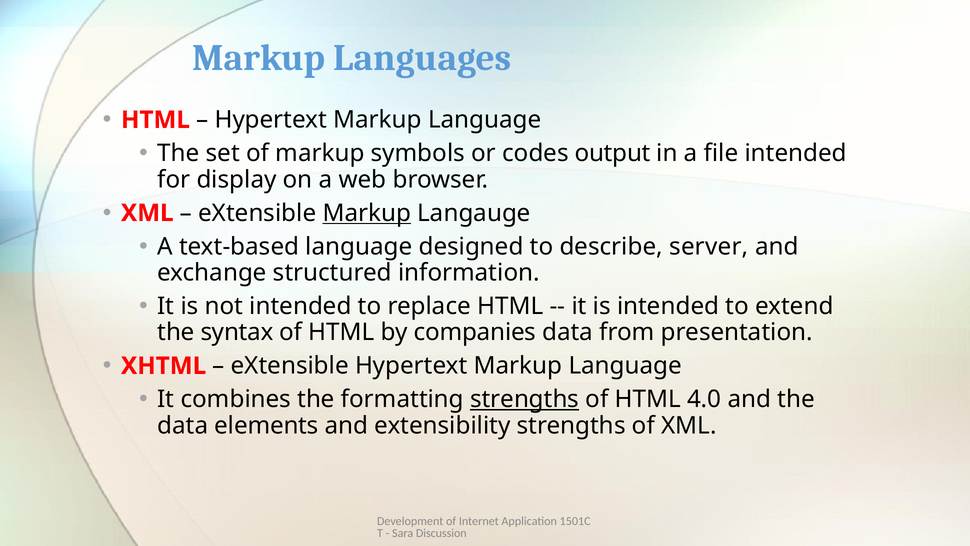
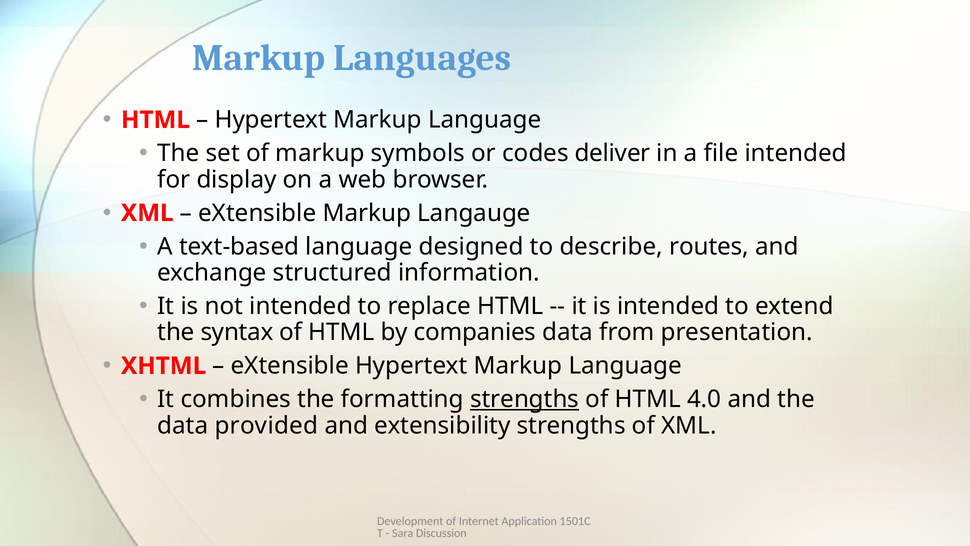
output: output -> deliver (613, 153)
Markup underline: present -> none (367, 213)
server: server -> routes (709, 246)
elements: elements -> provided (266, 425)
